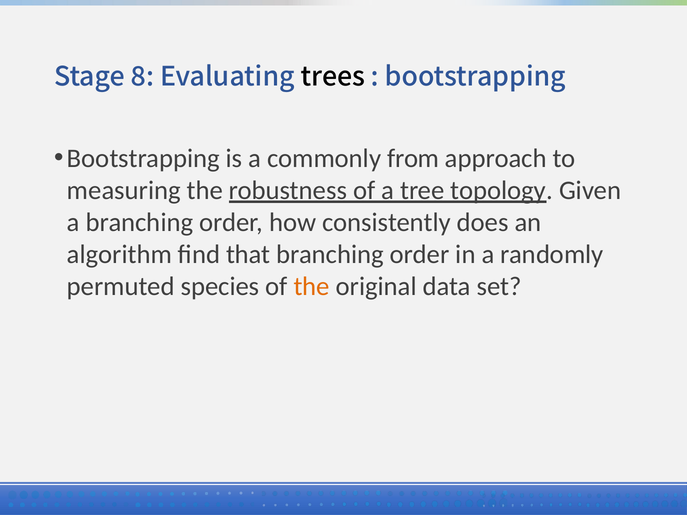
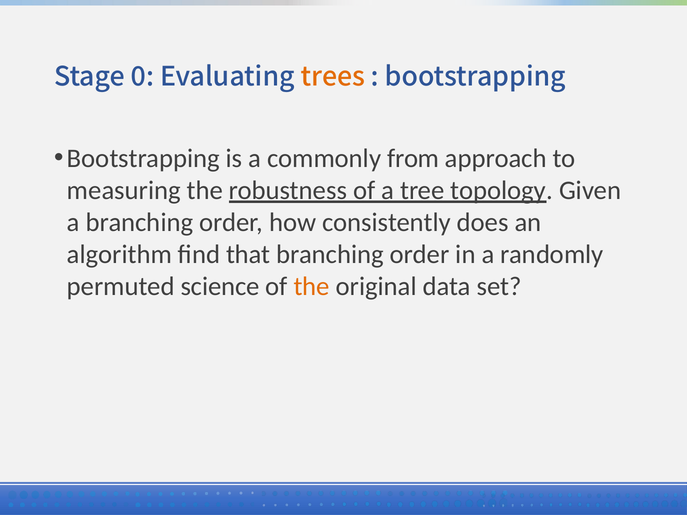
8: 8 -> 0 (142, 77)
trees colour: black -> orange (333, 77)
species: species -> science (220, 286)
